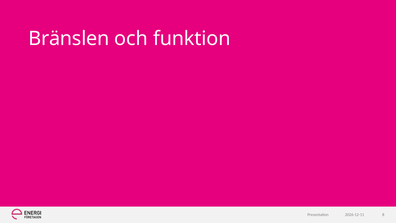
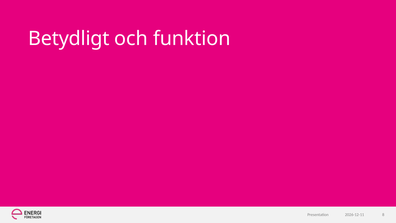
Bränslen: Bränslen -> Betydligt (69, 39)
